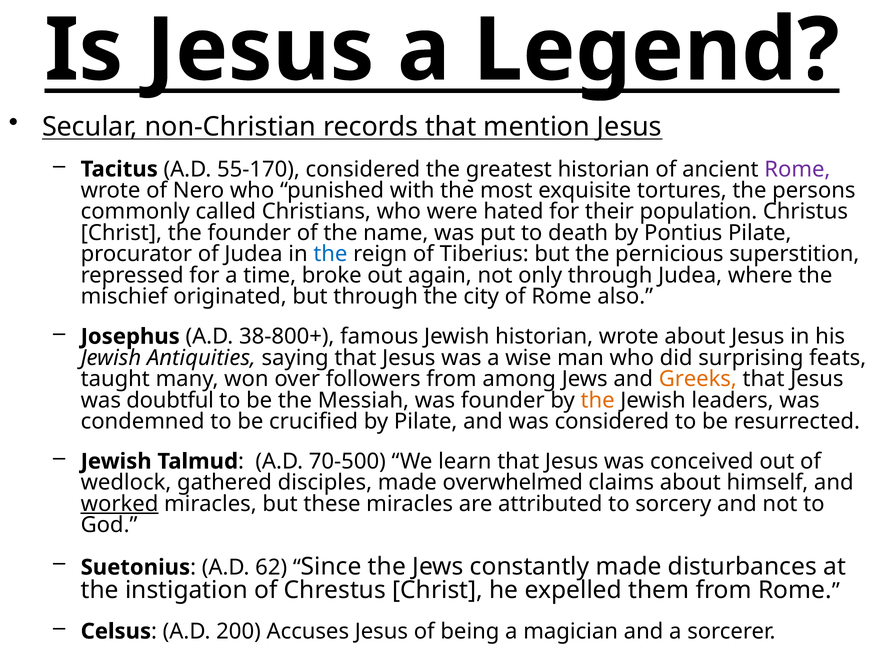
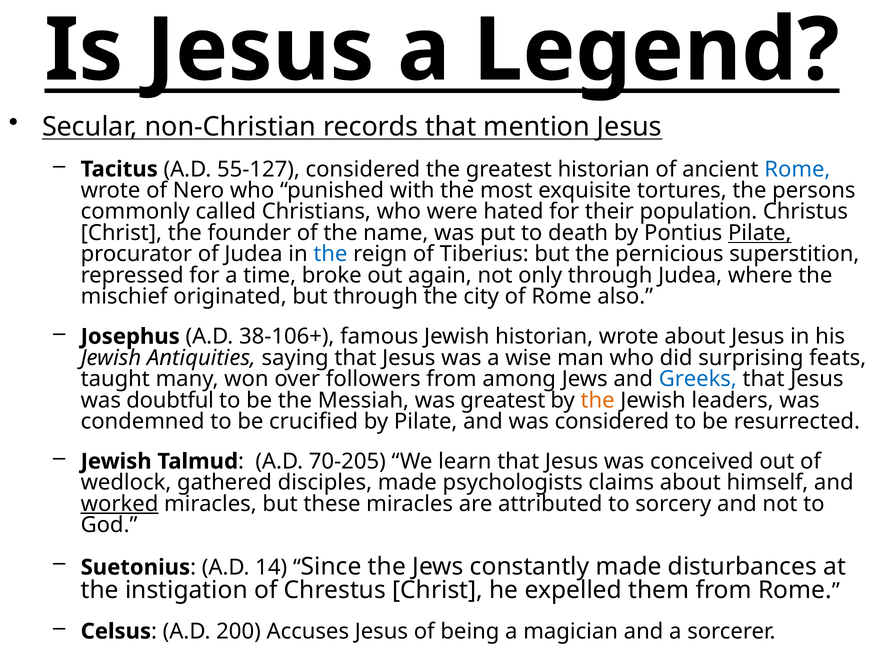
55-170: 55-170 -> 55-127 (258, 169)
Rome colour: purple -> blue (797, 169)
Pilate underline: none -> present (760, 233)
38-800+: 38-800+ -> 38-106+ (287, 337)
Greeks colour: orange -> blue (698, 379)
was founder: founder -> greatest (503, 400)
70-500: 70-500 -> 70-205 (347, 461)
overwhelmed: overwhelmed -> psychologists (513, 483)
62: 62 -> 14 (271, 567)
